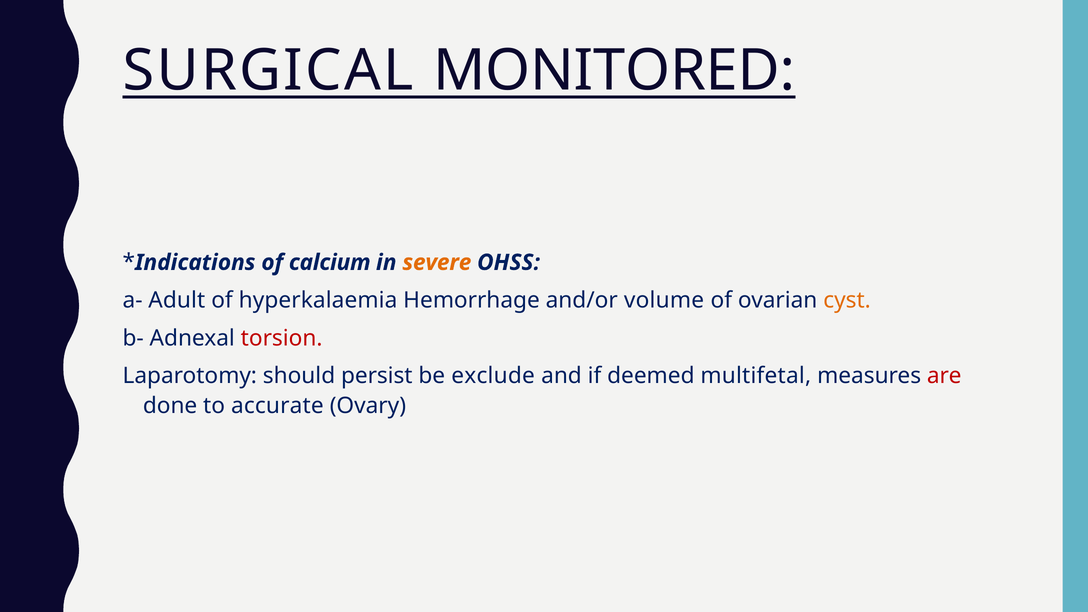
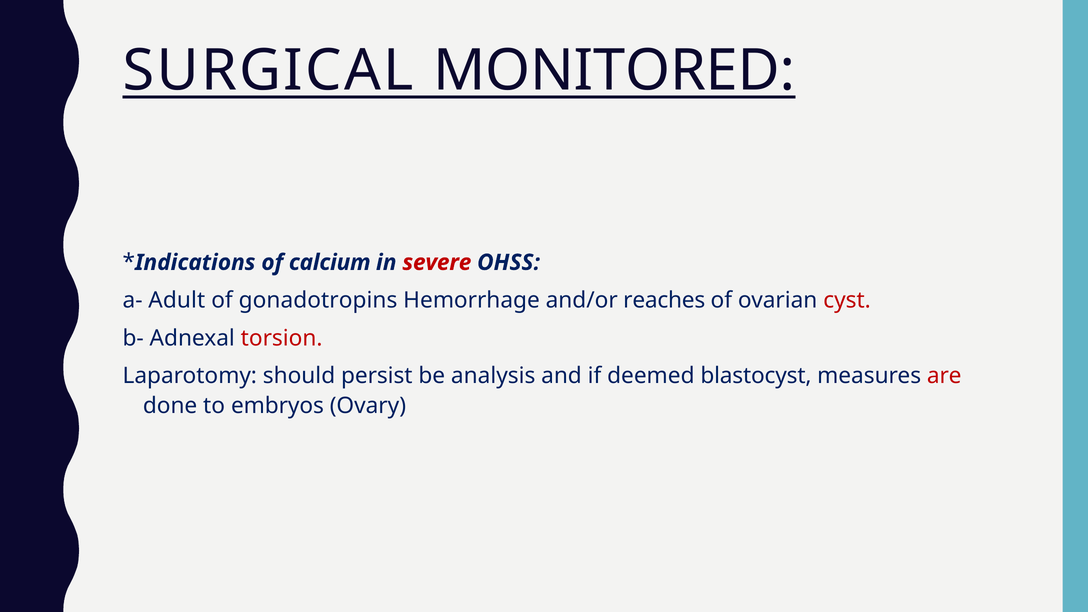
severe colour: orange -> red (437, 262)
hyperkalaemia: hyperkalaemia -> gonadotropins (318, 300)
volume: volume -> reaches (664, 300)
cyst colour: orange -> red (847, 300)
exclude: exclude -> analysis (493, 376)
multifetal: multifetal -> blastocyst (756, 376)
accurate: accurate -> embryos (277, 406)
